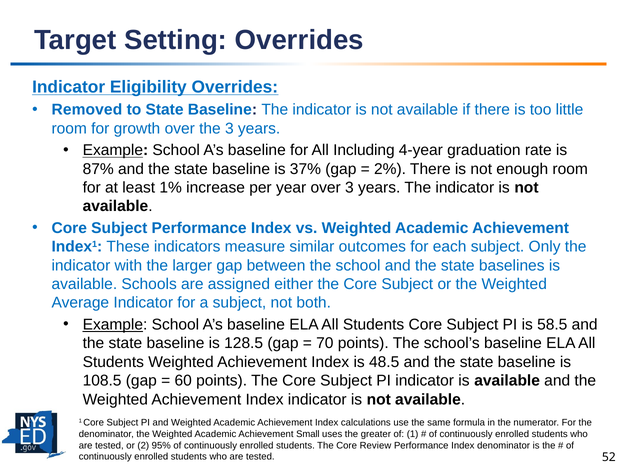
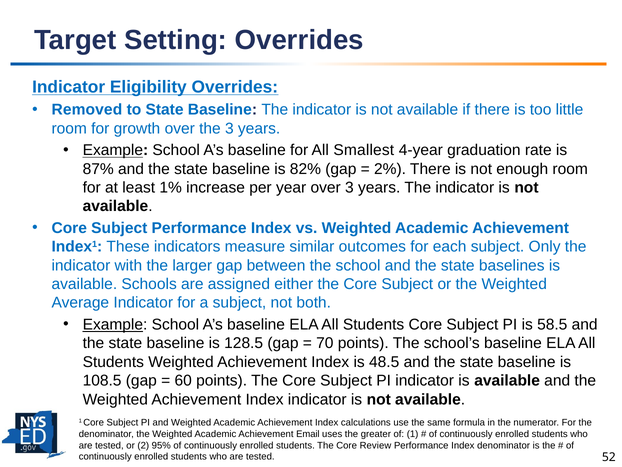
Including: Including -> Smallest (364, 150)
37%: 37% -> 82% (305, 169)
Small: Small -> Email (308, 434)
